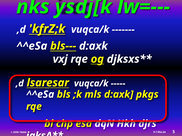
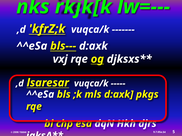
ysdj[k: ysdj[k -> rkjk[k (83, 7)
